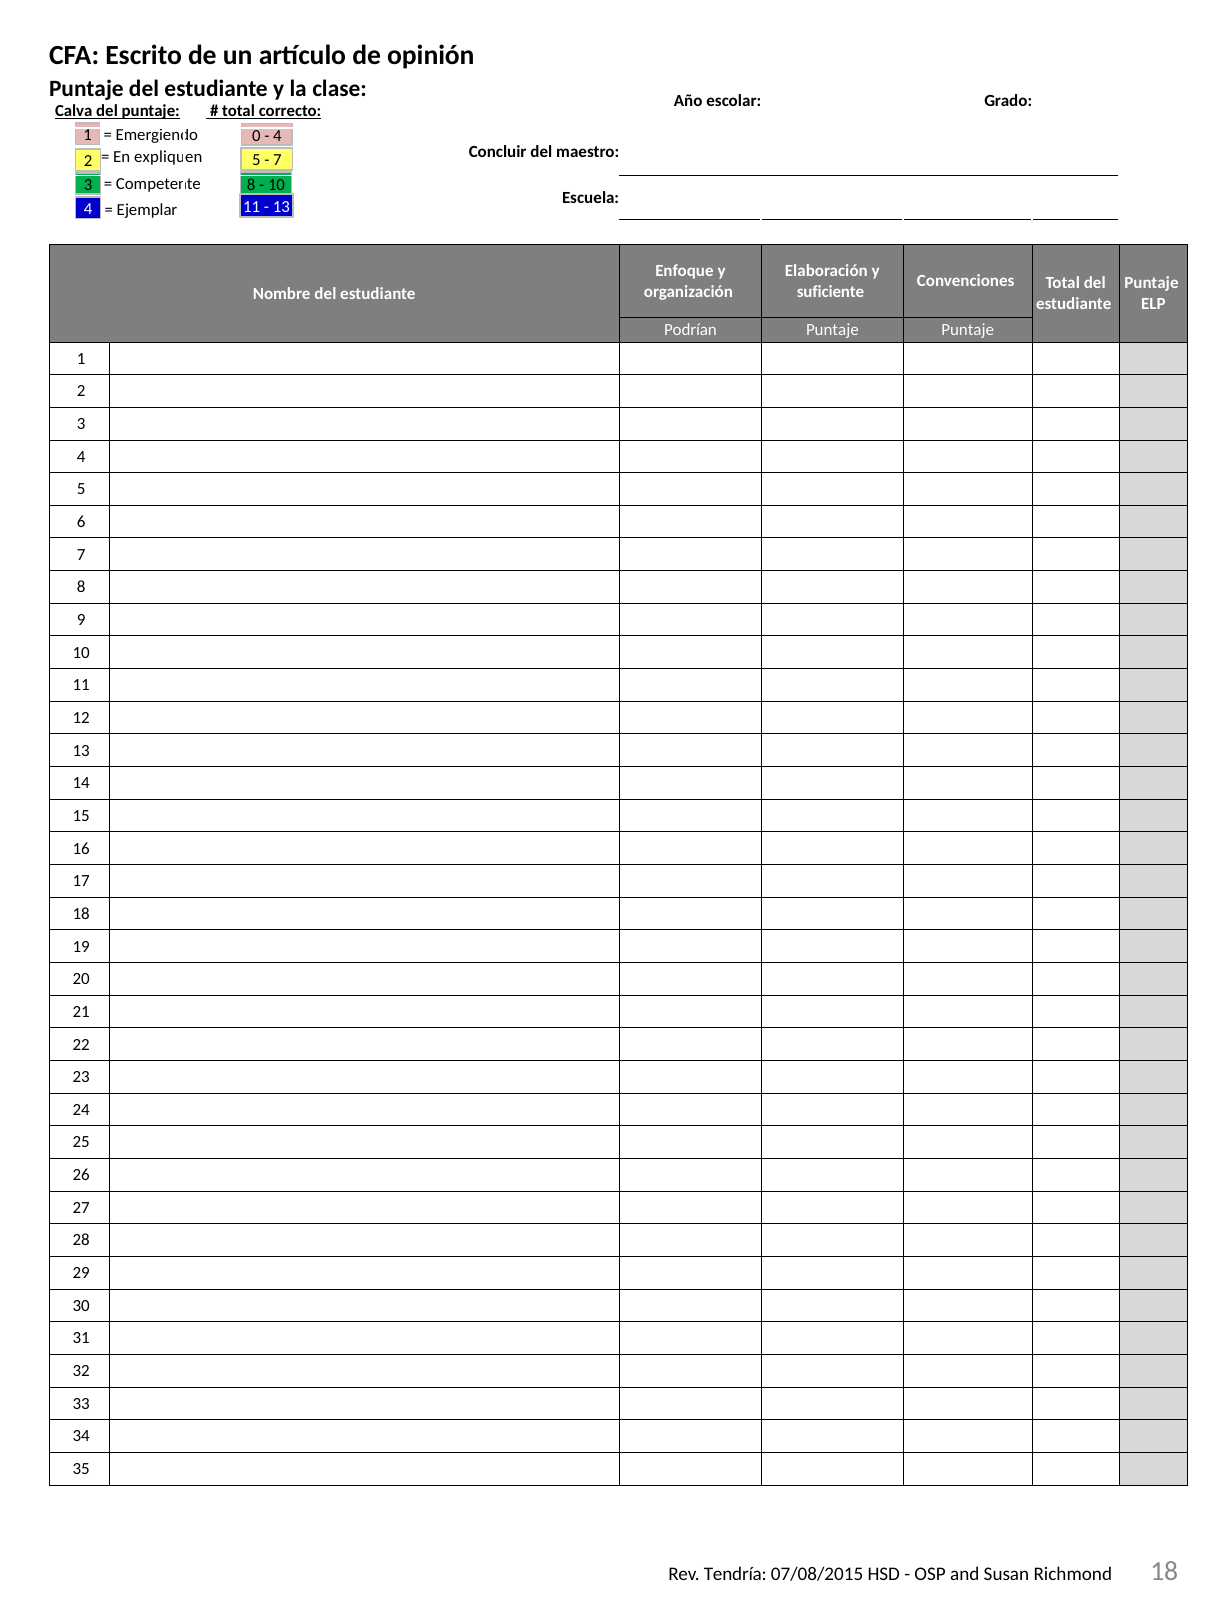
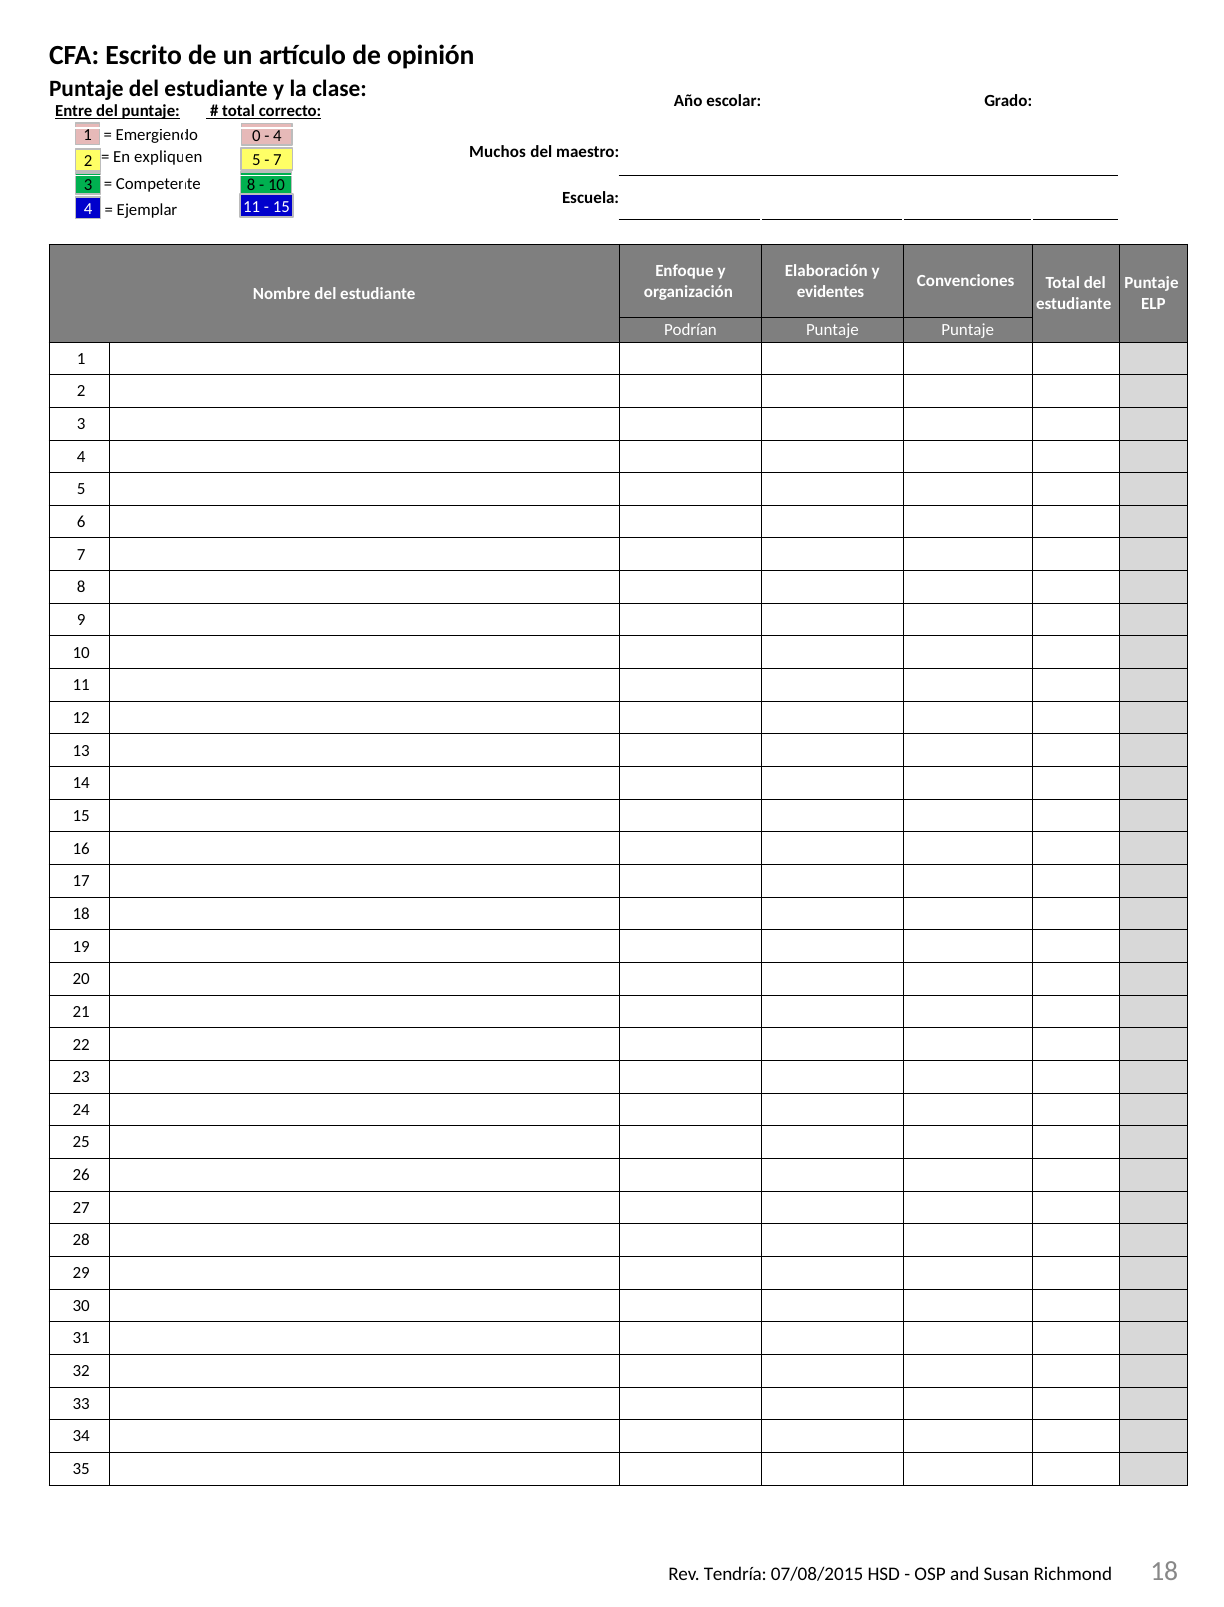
Calva: Calva -> Entre (74, 111)
Concluir: Concluir -> Muchos (498, 152)
13: 13 -> 15 (281, 207)
suficiente: suficiente -> evidentes (830, 292)
